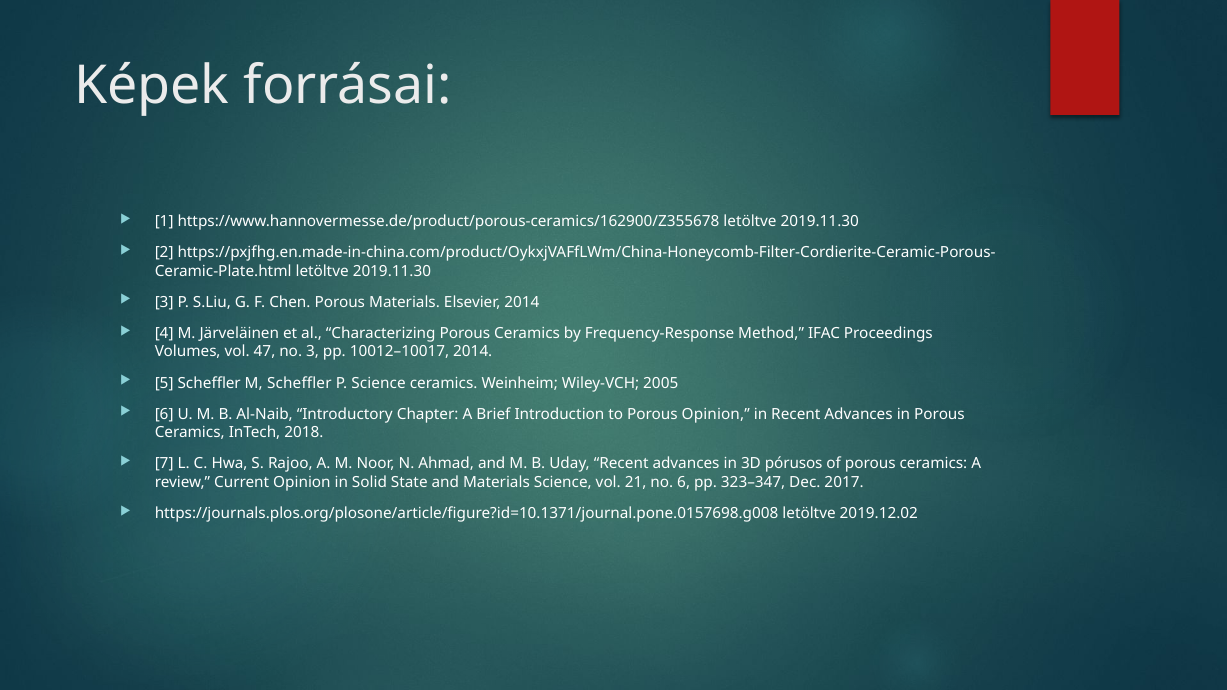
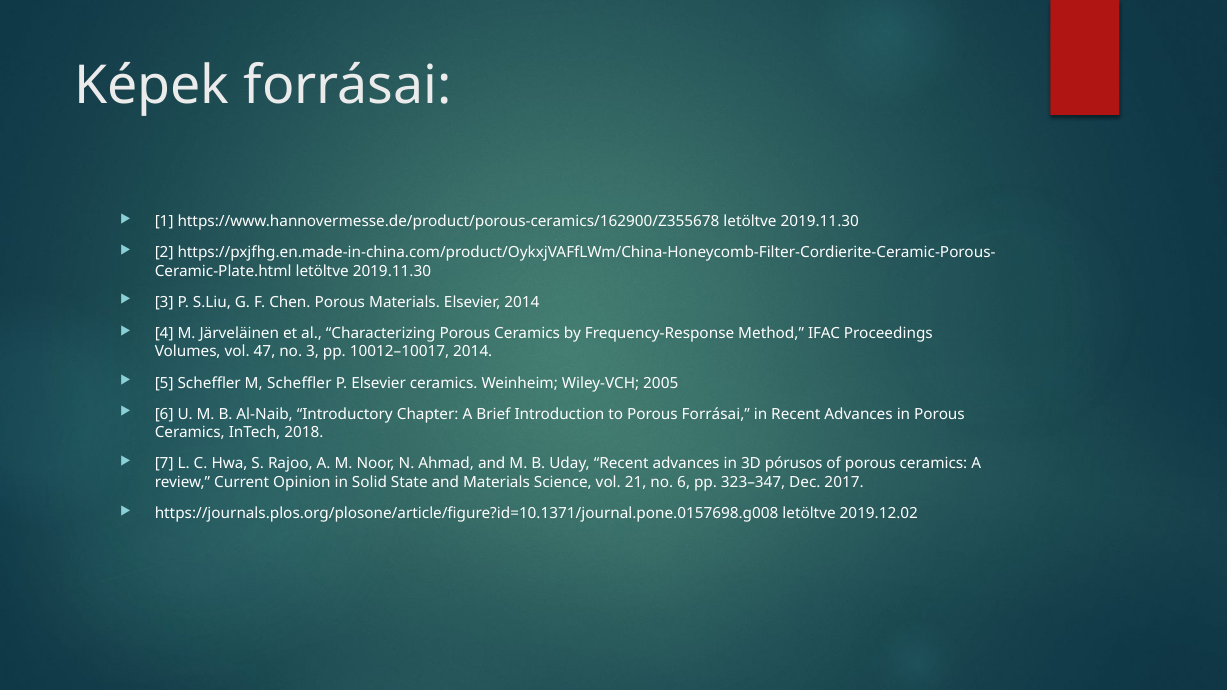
P Science: Science -> Elsevier (379, 383)
Porous Opinion: Opinion -> Forrásai (716, 414)
